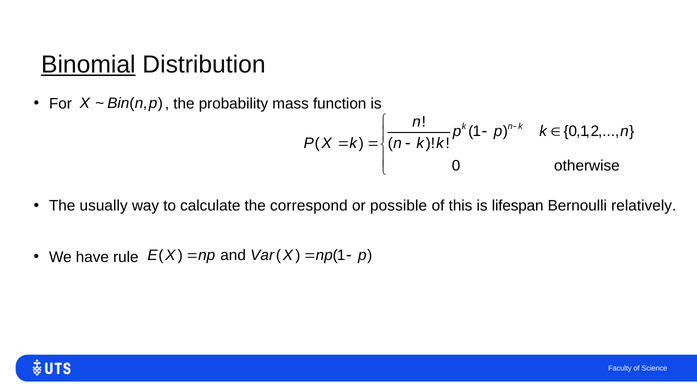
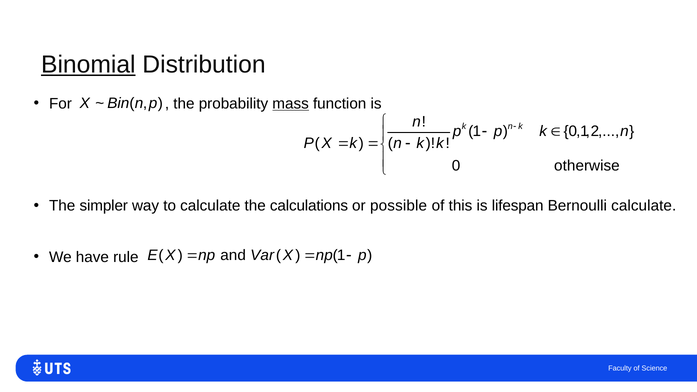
mass underline: none -> present (291, 104)
usually: usually -> simpler (104, 206)
correspond: correspond -> calculations (309, 206)
Bernoulli relatively: relatively -> calculate (644, 206)
